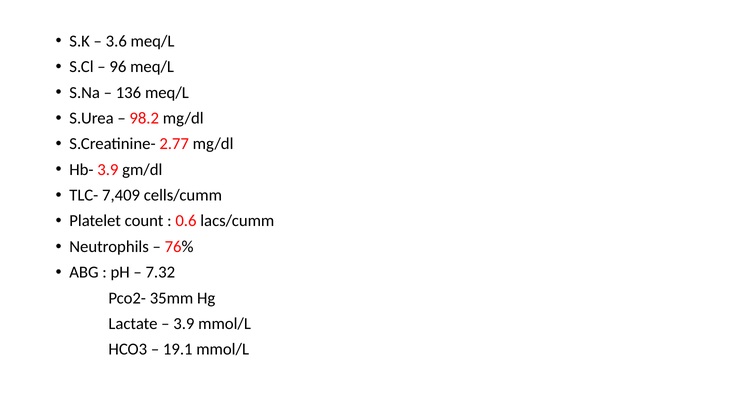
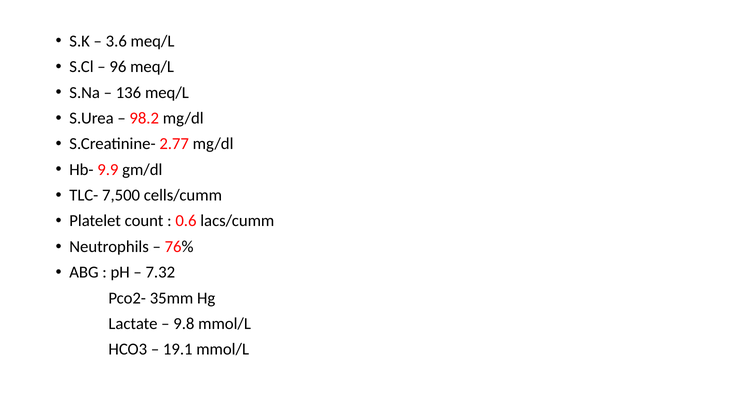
Hb- 3.9: 3.9 -> 9.9 (108, 169)
7,409: 7,409 -> 7,500 (121, 195)
3.9: 3.9 -> 9.8 (184, 323)
